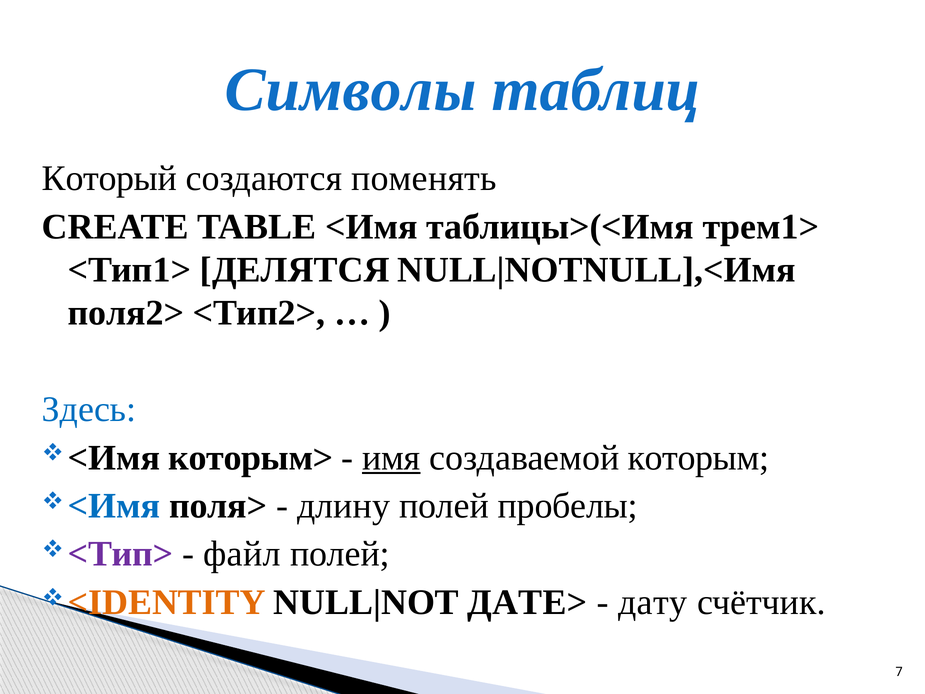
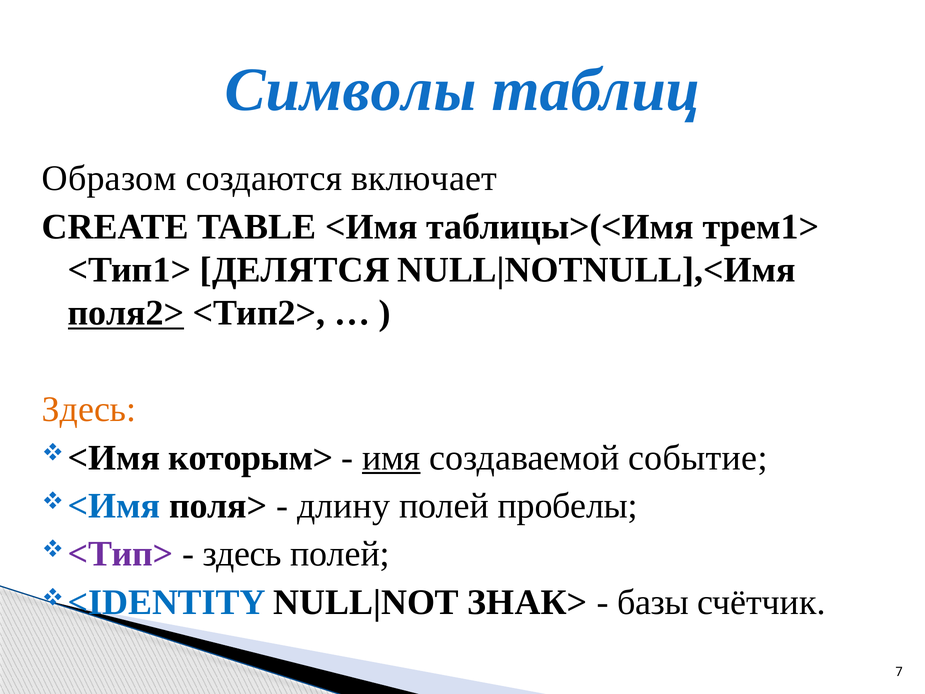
Который: Который -> Образом (109, 178)
поменять: поменять -> включает (424, 178)
поля2> underline: none -> present (126, 313)
Здесь colour: blue -> orange (89, 409)
которым: которым -> событие (698, 457)
файл: файл -> здесь (242, 554)
<IDENTITY colour: orange -> blue (167, 602)
ДАТЕ>: ДАТЕ> -> ЗНАК> (527, 602)
дату: дату -> базы (653, 602)
